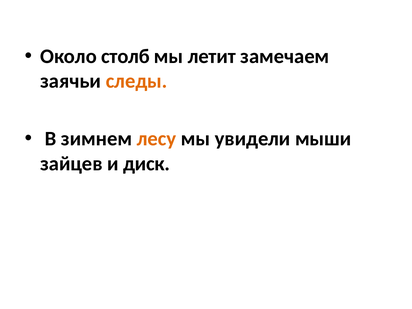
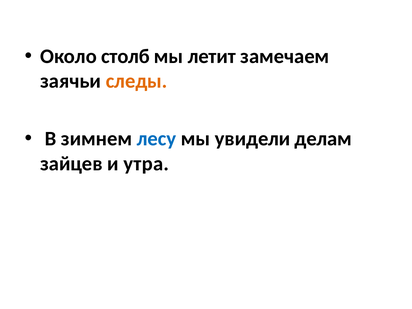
лесу colour: orange -> blue (156, 139)
мыши: мыши -> делам (323, 139)
диск: диск -> утра (146, 164)
